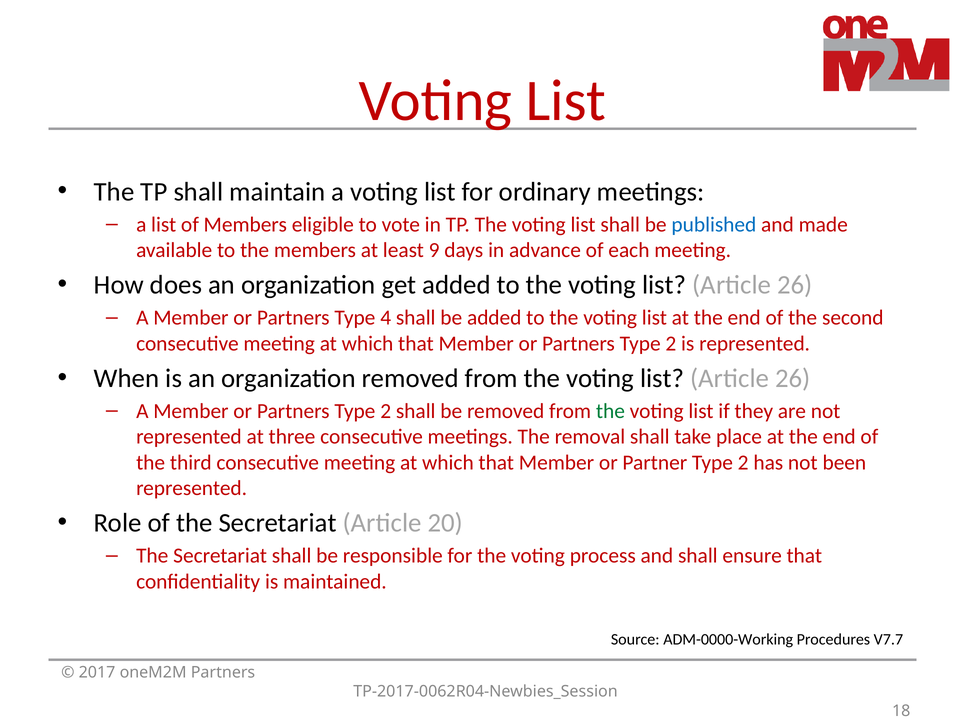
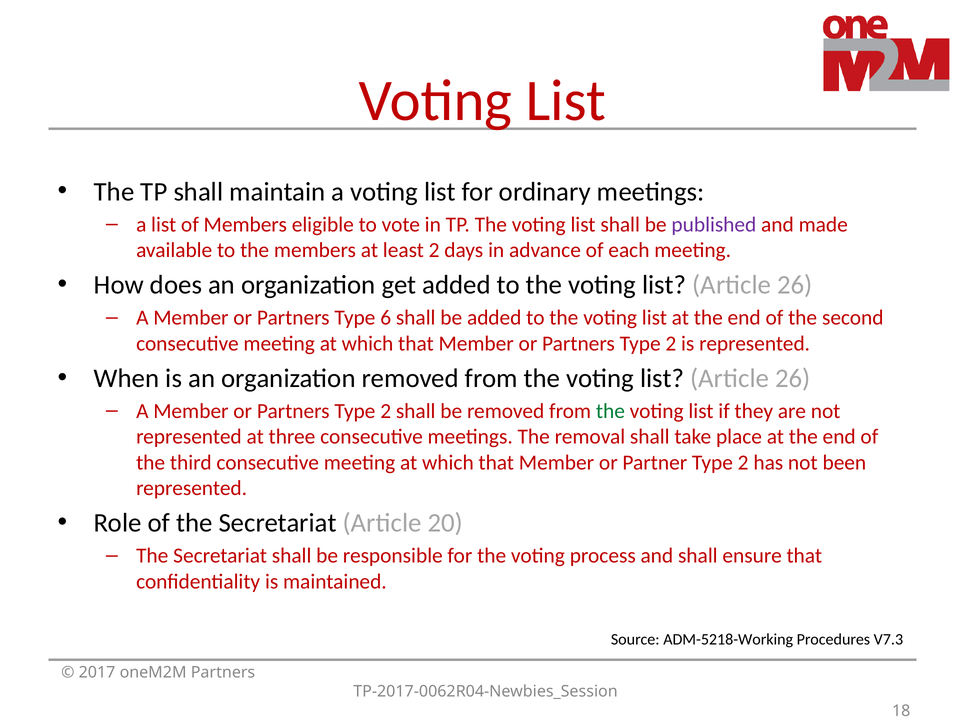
published colour: blue -> purple (714, 224)
least 9: 9 -> 2 (434, 250)
4: 4 -> 6 (386, 318)
ADM-0000-Working: ADM-0000-Working -> ADM-5218-Working (728, 639)
V7.7: V7.7 -> V7.3 (888, 639)
